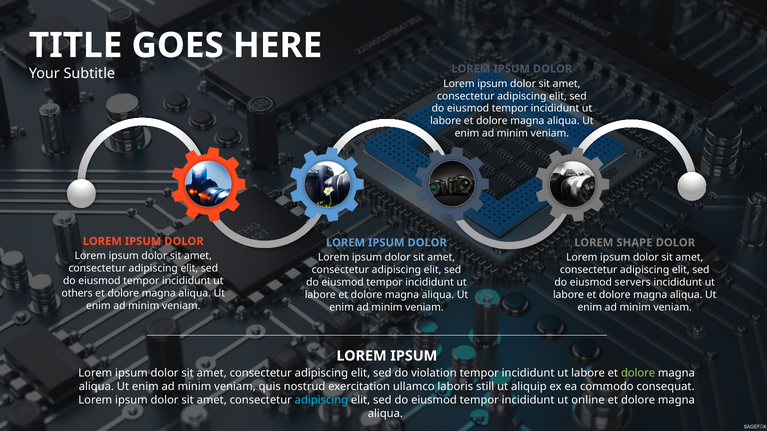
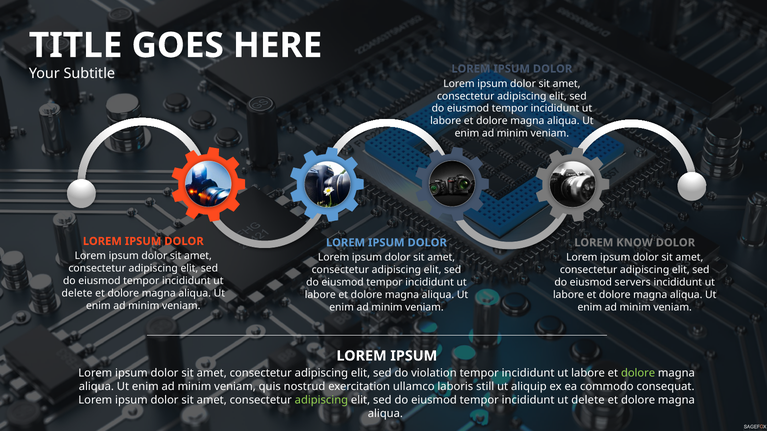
SHAPE: SHAPE -> KNOW (634, 243)
others: others -> delete (77, 294)
adipiscing colour: light blue -> light green (321, 400)
online: online -> delete (588, 400)
